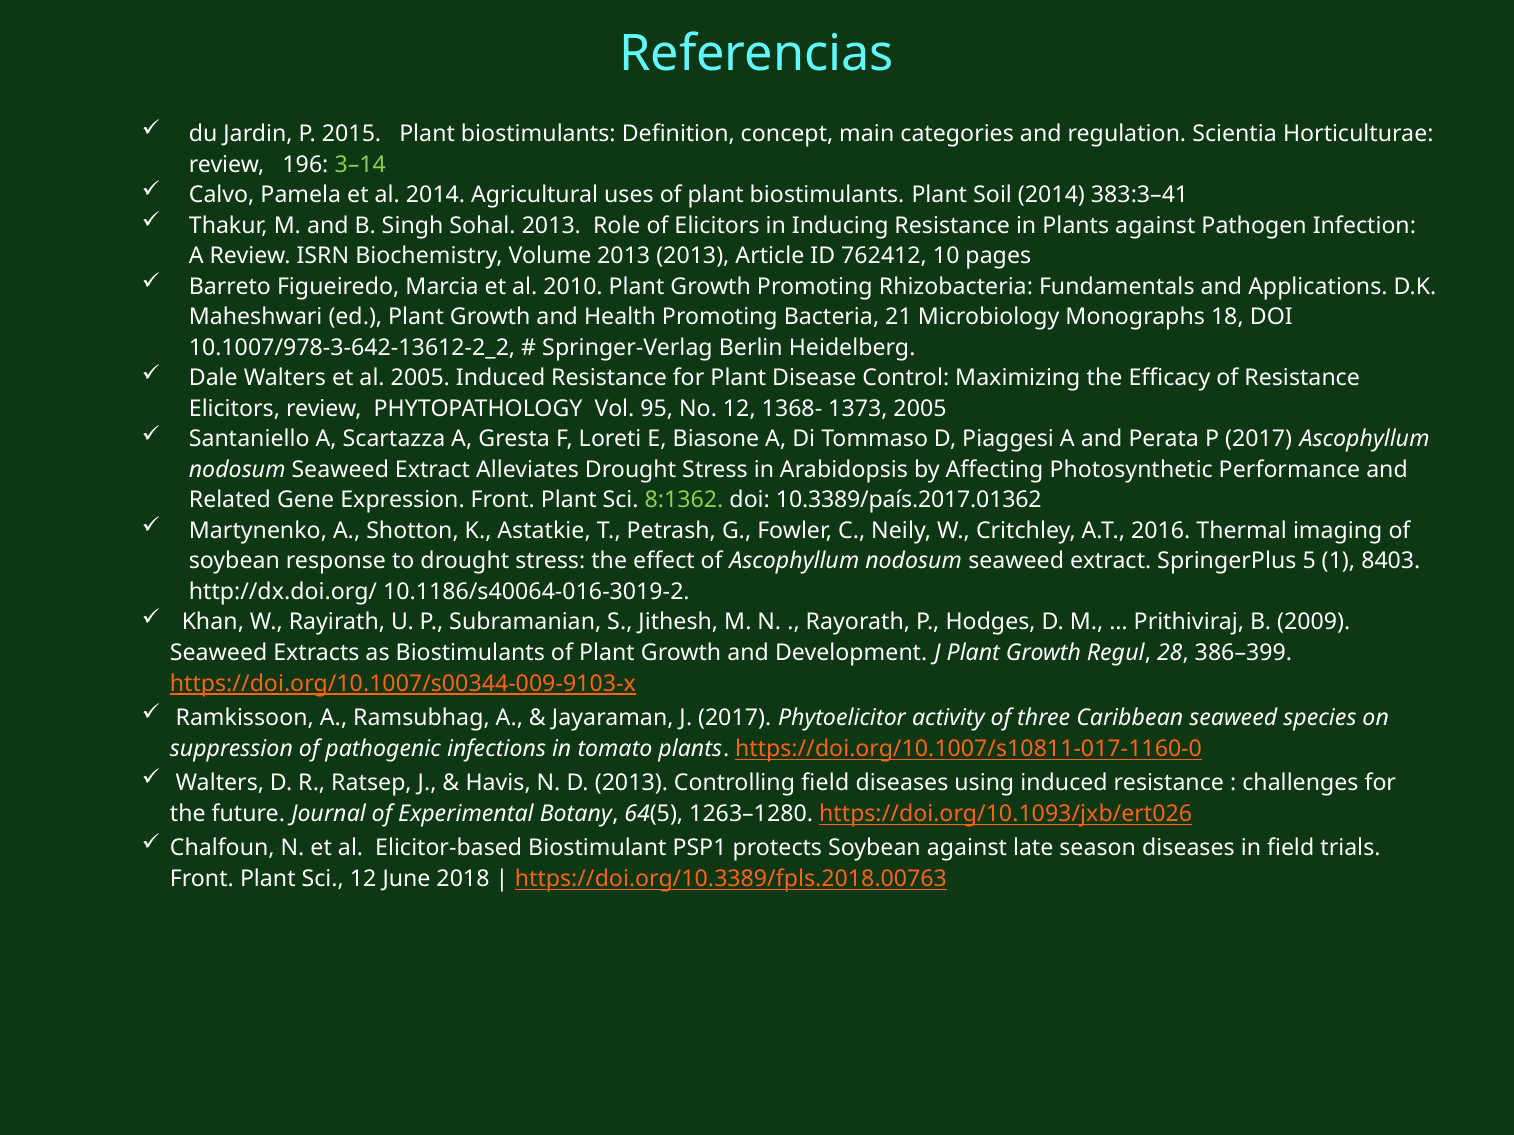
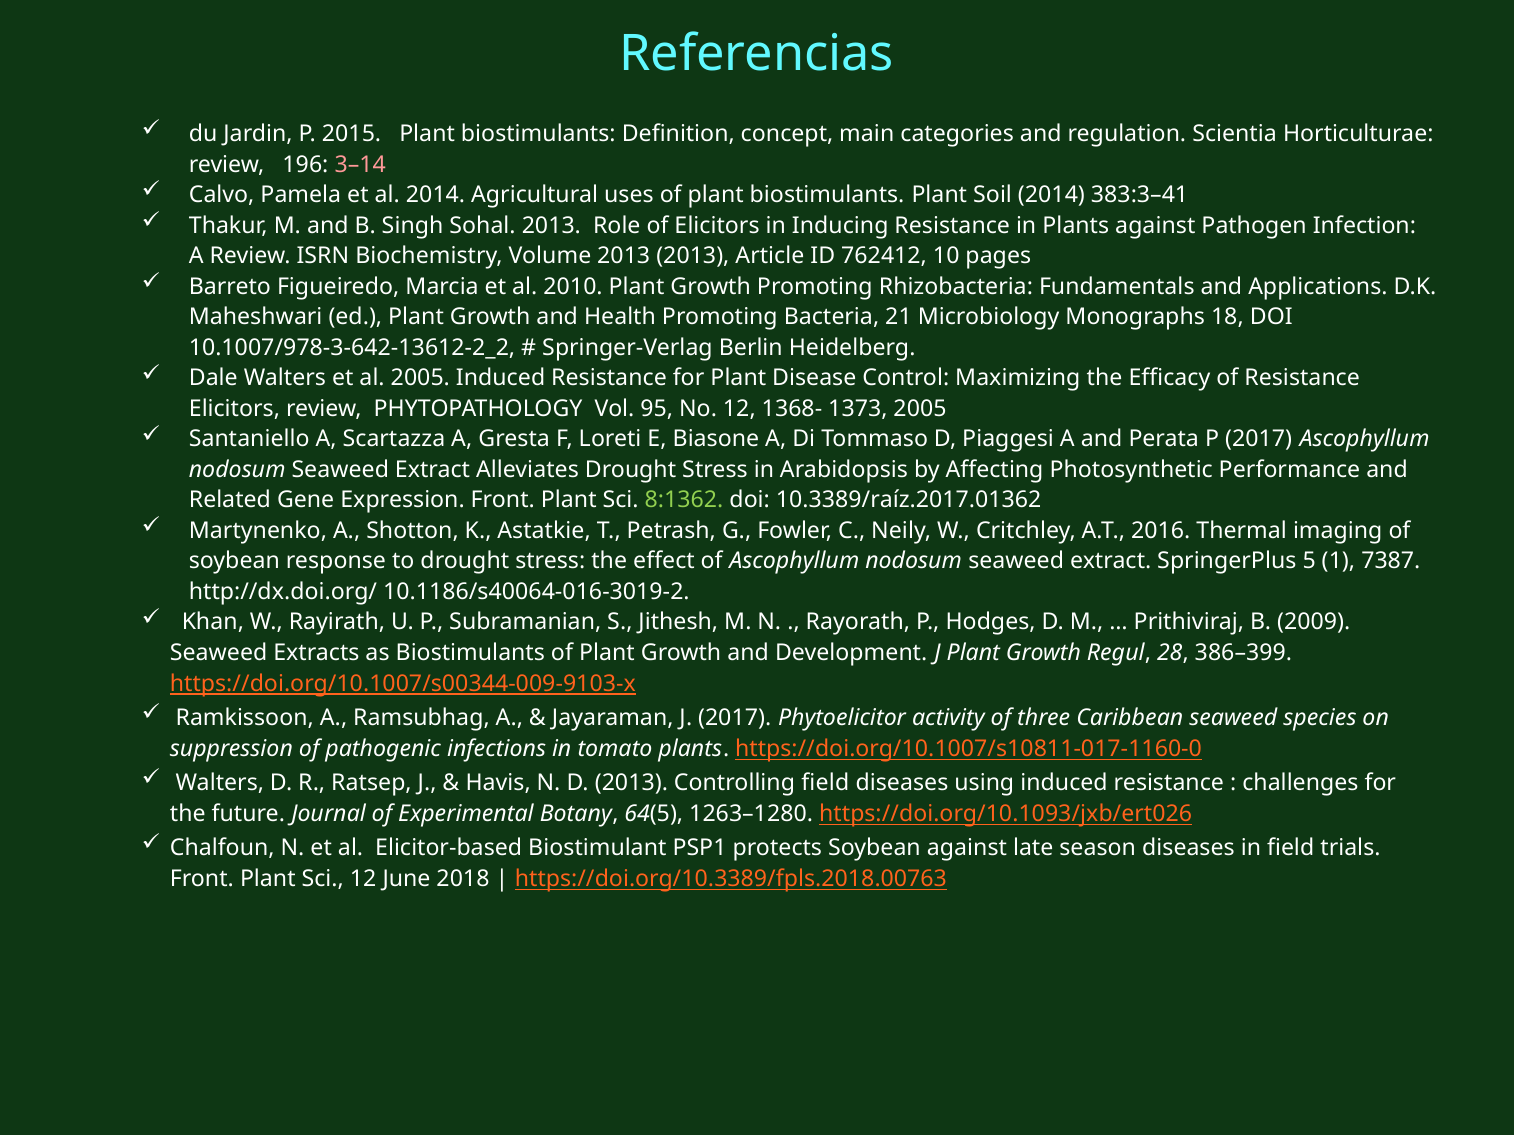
3–14 colour: light green -> pink (360, 165)
10.3389/país.2017.01362: 10.3389/país.2017.01362 -> 10.3389/raíz.2017.01362 (909, 500)
8403: 8403 -> 7387 (1391, 561)
